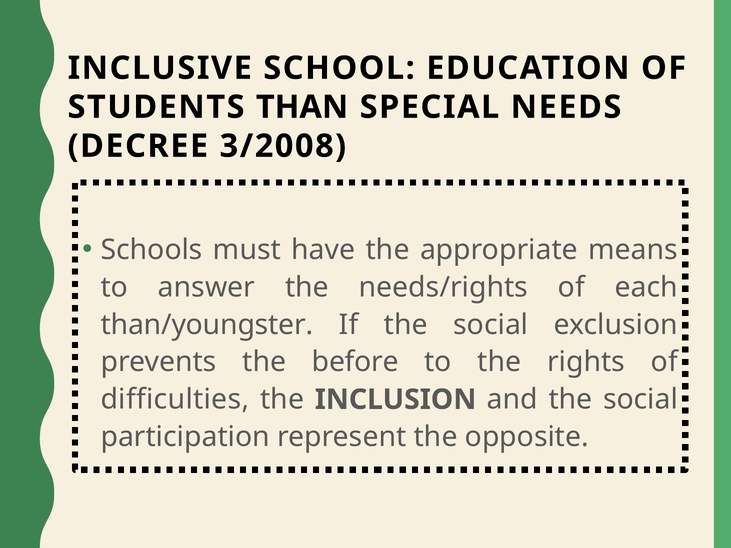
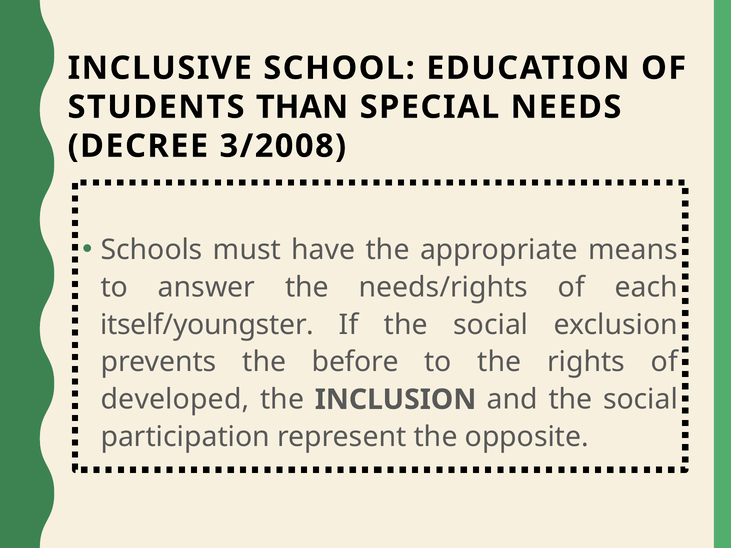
than/youngster: than/youngster -> itself/youngster (207, 325)
difficulties: difficulties -> developed (175, 400)
